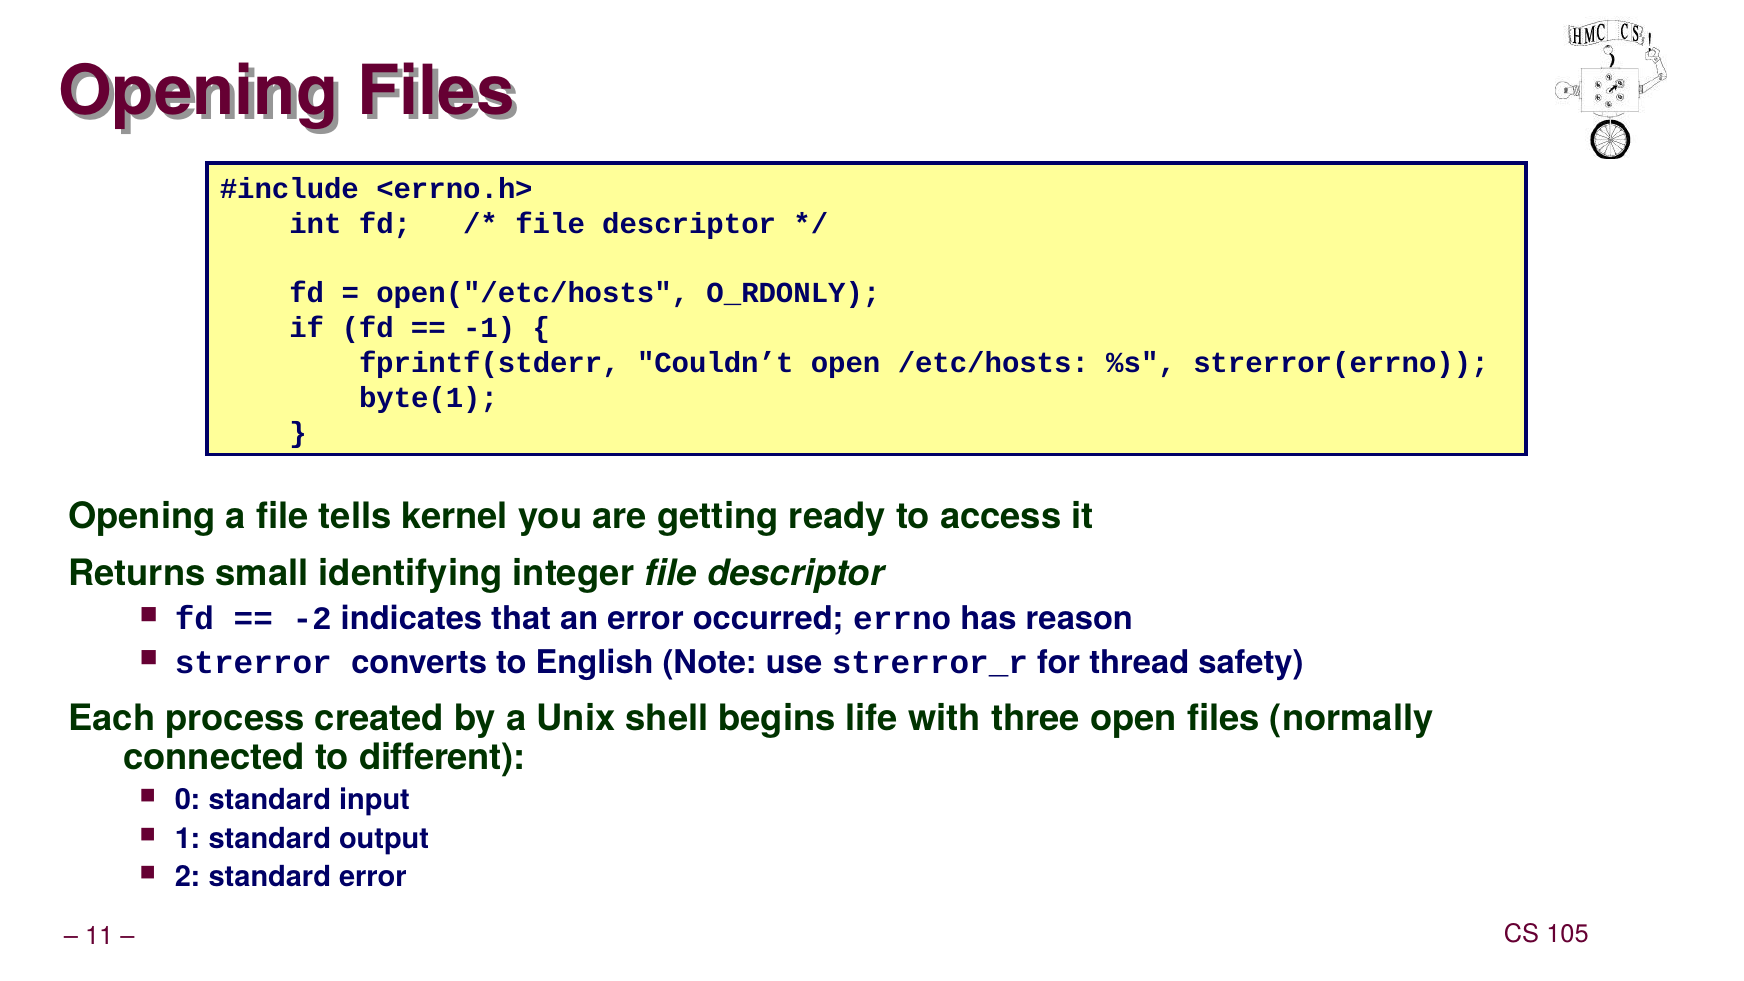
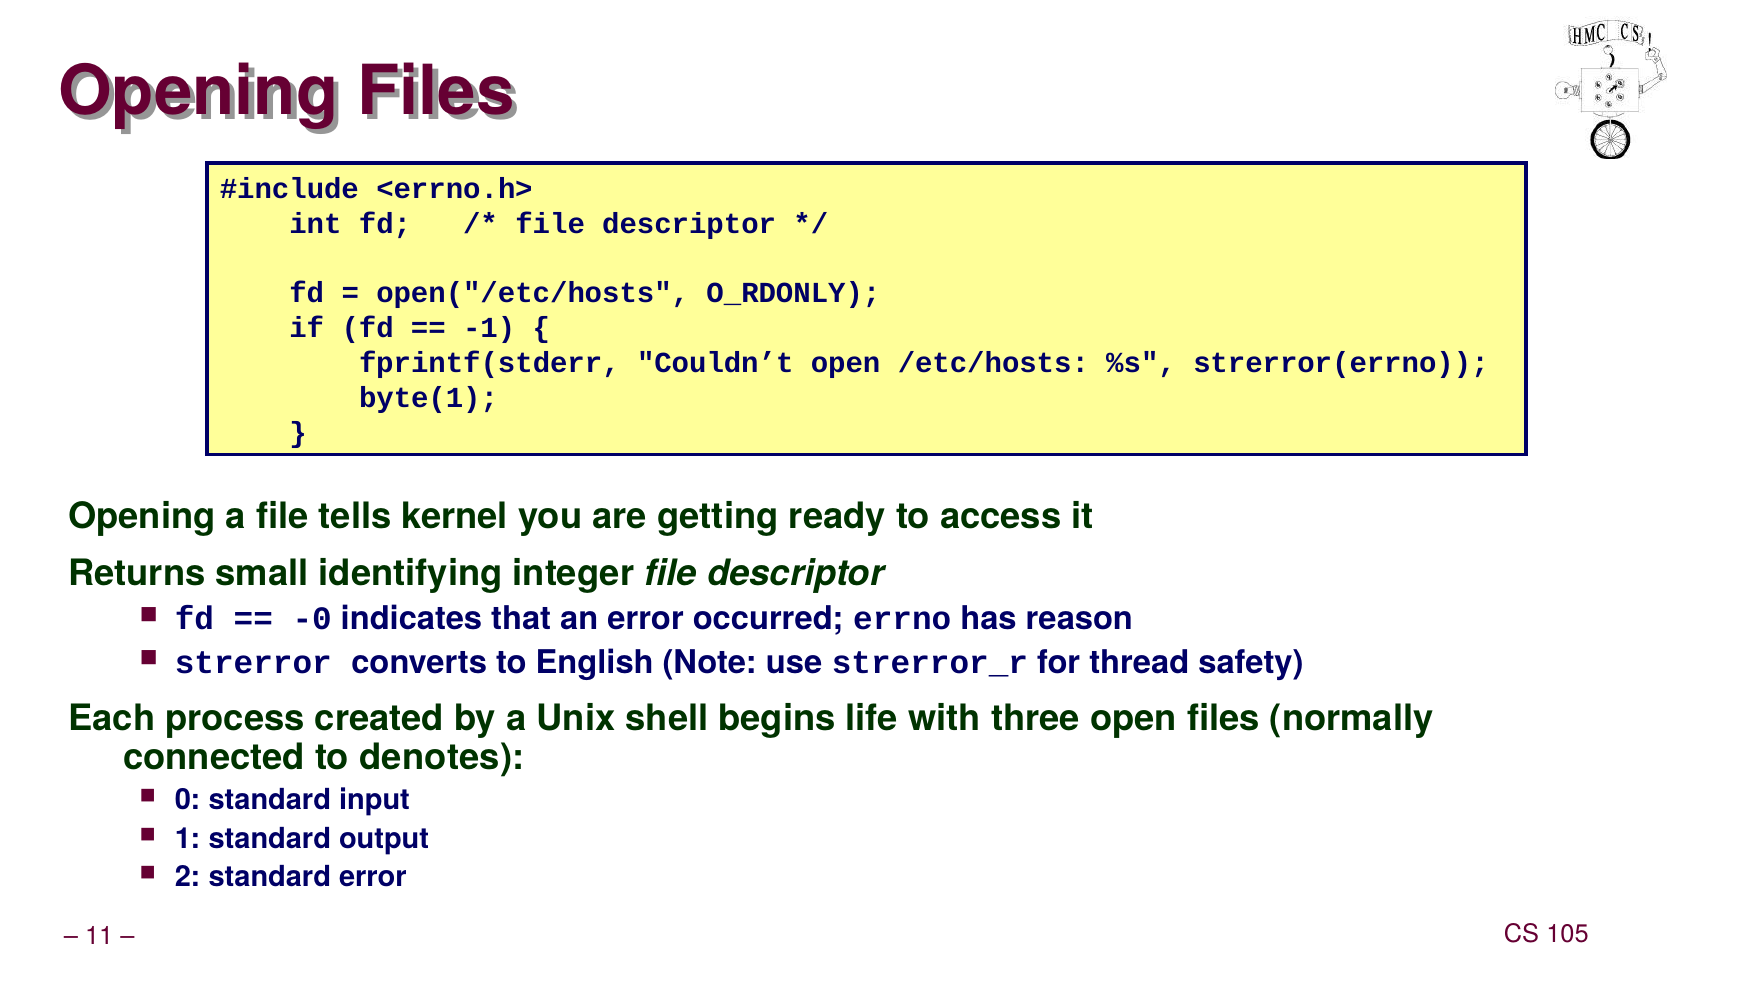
-2: -2 -> -0 (312, 619)
different: different -> denotes (442, 757)
